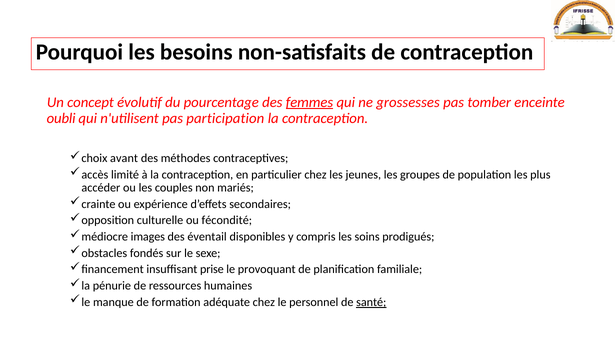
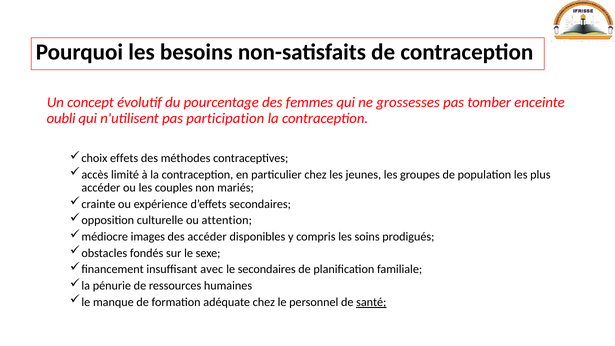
femmes underline: present -> none (310, 102)
avant: avant -> effets (124, 158)
fécondité: fécondité -> attention (227, 220)
des éventail: éventail -> accéder (207, 237)
prise: prise -> avec (212, 269)
le provoquant: provoquant -> secondaires (267, 269)
